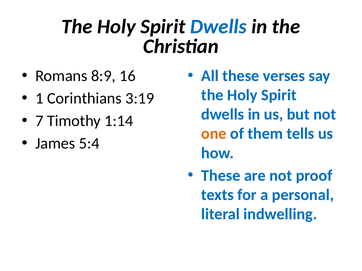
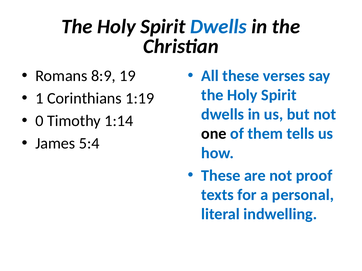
16: 16 -> 19 (128, 76)
3:19: 3:19 -> 1:19 (140, 99)
7: 7 -> 0 (39, 121)
one colour: orange -> black (214, 134)
